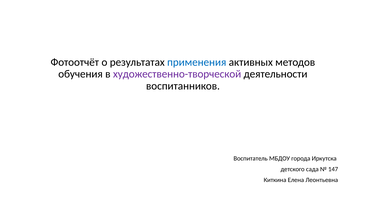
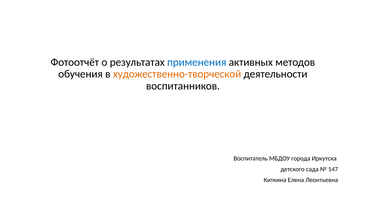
художественно-творческой colour: purple -> orange (177, 74)
